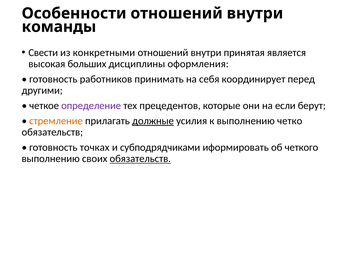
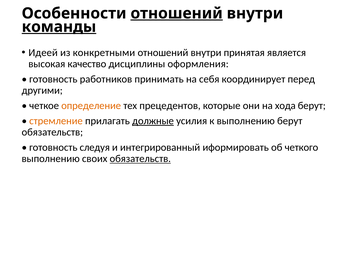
отношений underline: none -> present (177, 13)
команды underline: none -> present (59, 27)
Свести: Свести -> Идеей (43, 53)
больших: больших -> качество (87, 64)
определение colour: purple -> orange (91, 106)
если: если -> хода (285, 106)
выполнению четко: четко -> берут (290, 121)
точках: точках -> следуя (95, 147)
субподрядчиками: субподрядчиками -> интегрированный (160, 147)
